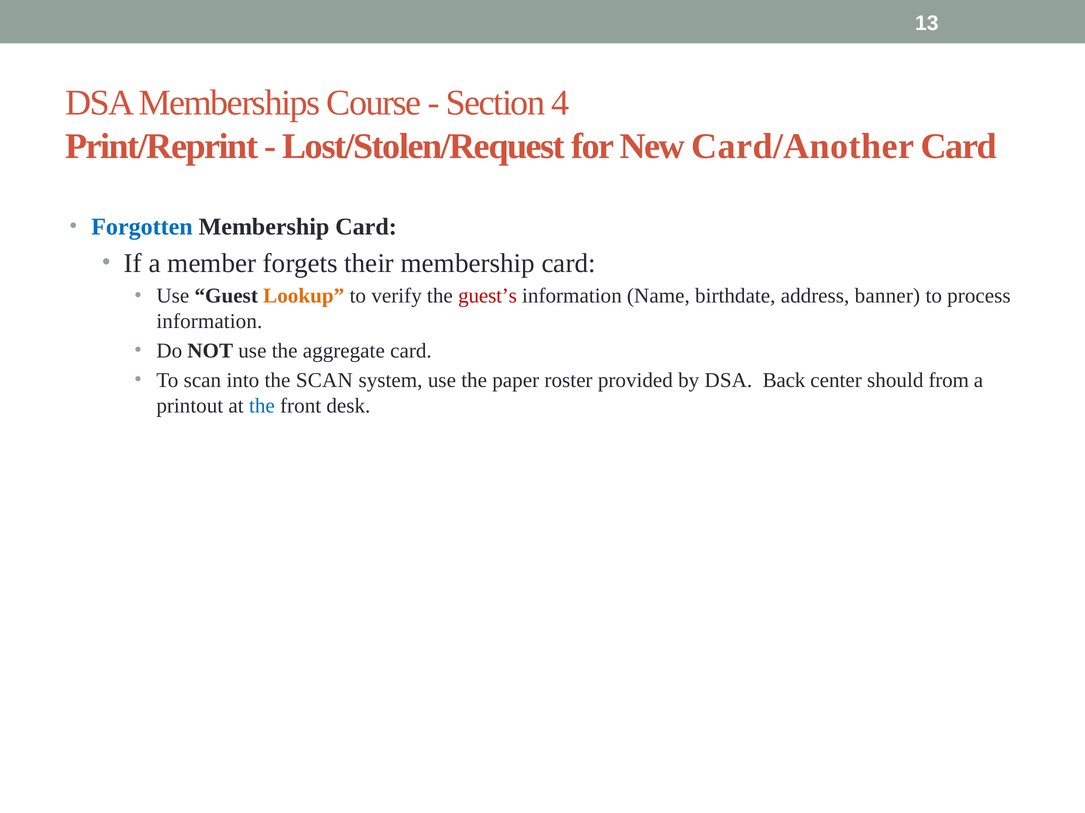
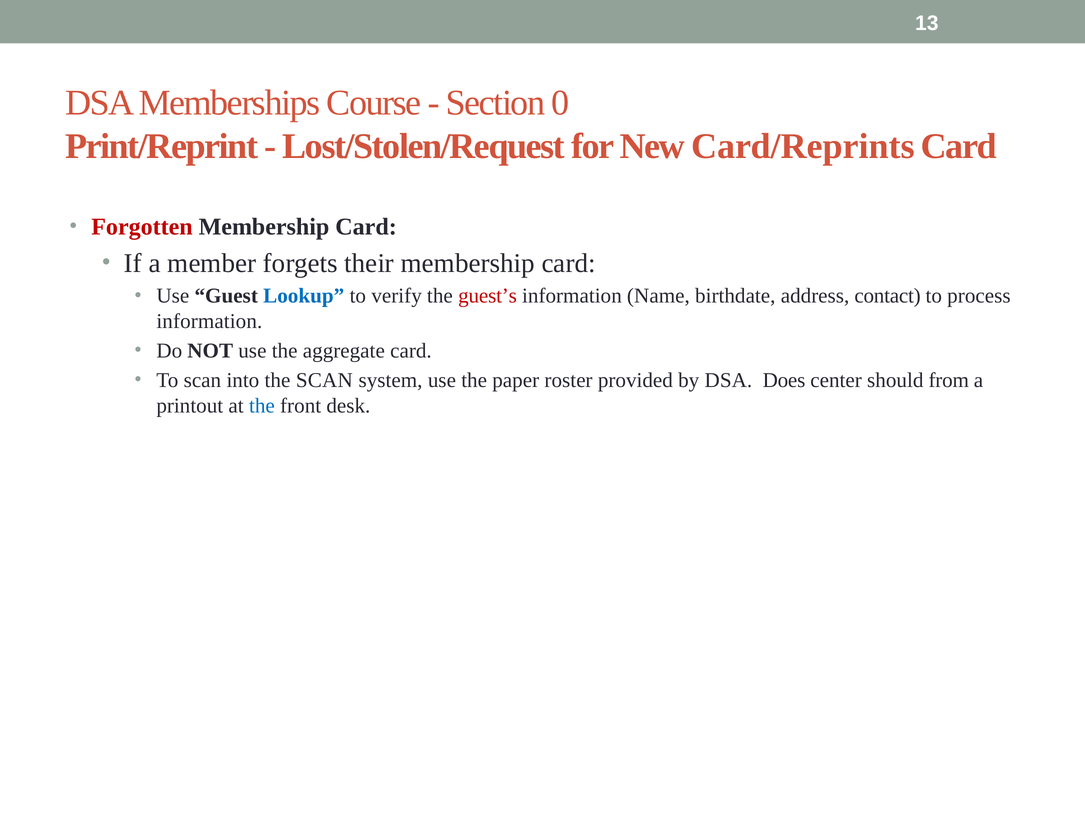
4: 4 -> 0 (560, 103)
Card/Another: Card/Another -> Card/Reprints (803, 146)
Forgotten colour: blue -> red (142, 227)
Lookup colour: orange -> blue (304, 296)
banner: banner -> contact (888, 296)
Back: Back -> Does (784, 381)
